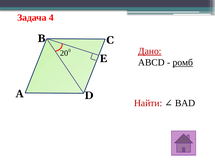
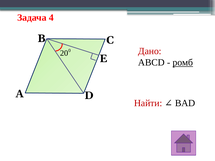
Дано underline: present -> none (150, 51)
